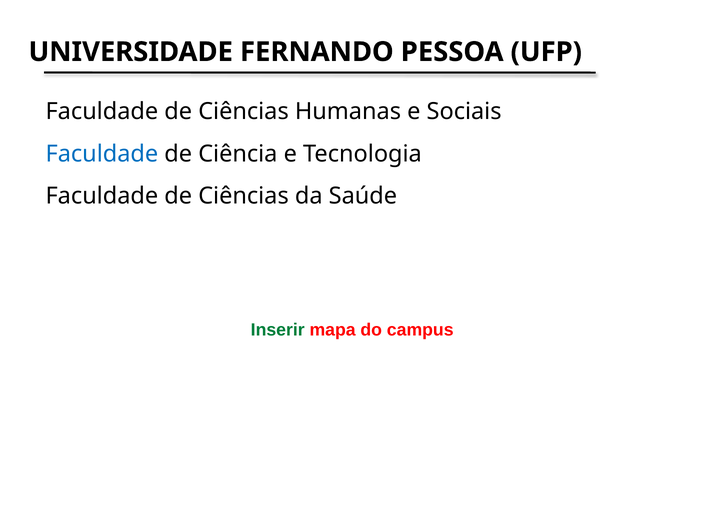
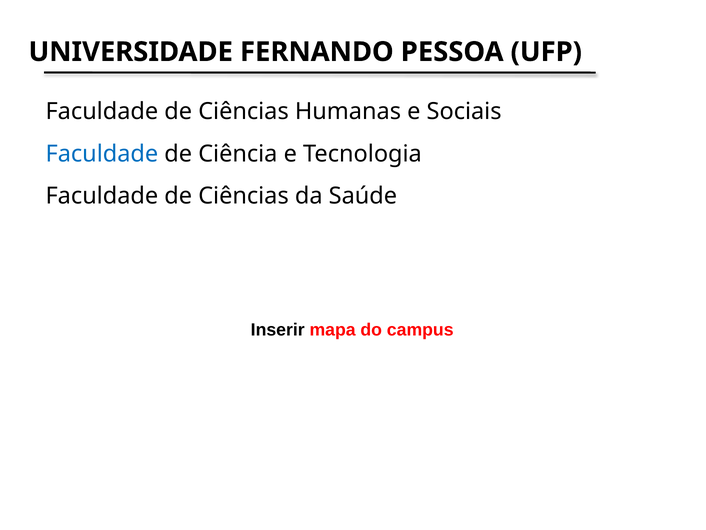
Inserir colour: green -> black (278, 330)
